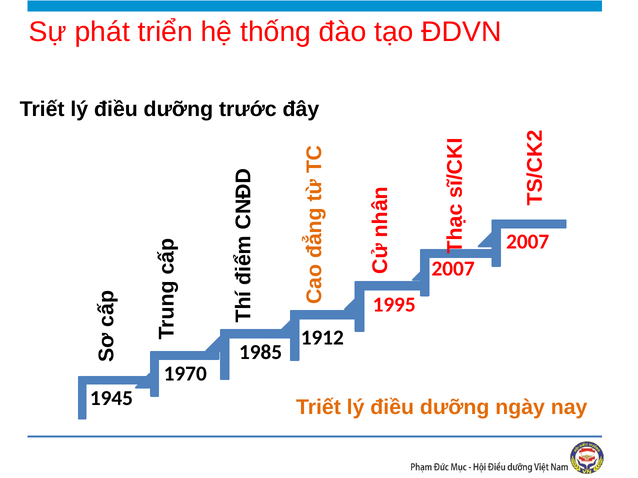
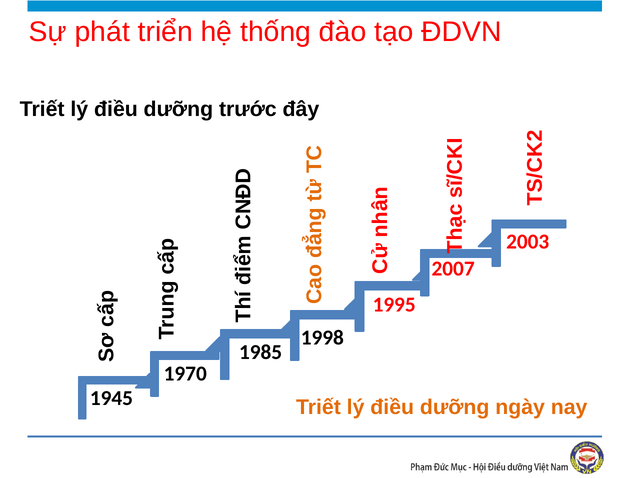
2007: 2007 -> 2003 (528, 242)
1912: 1912 -> 1998 (322, 338)
